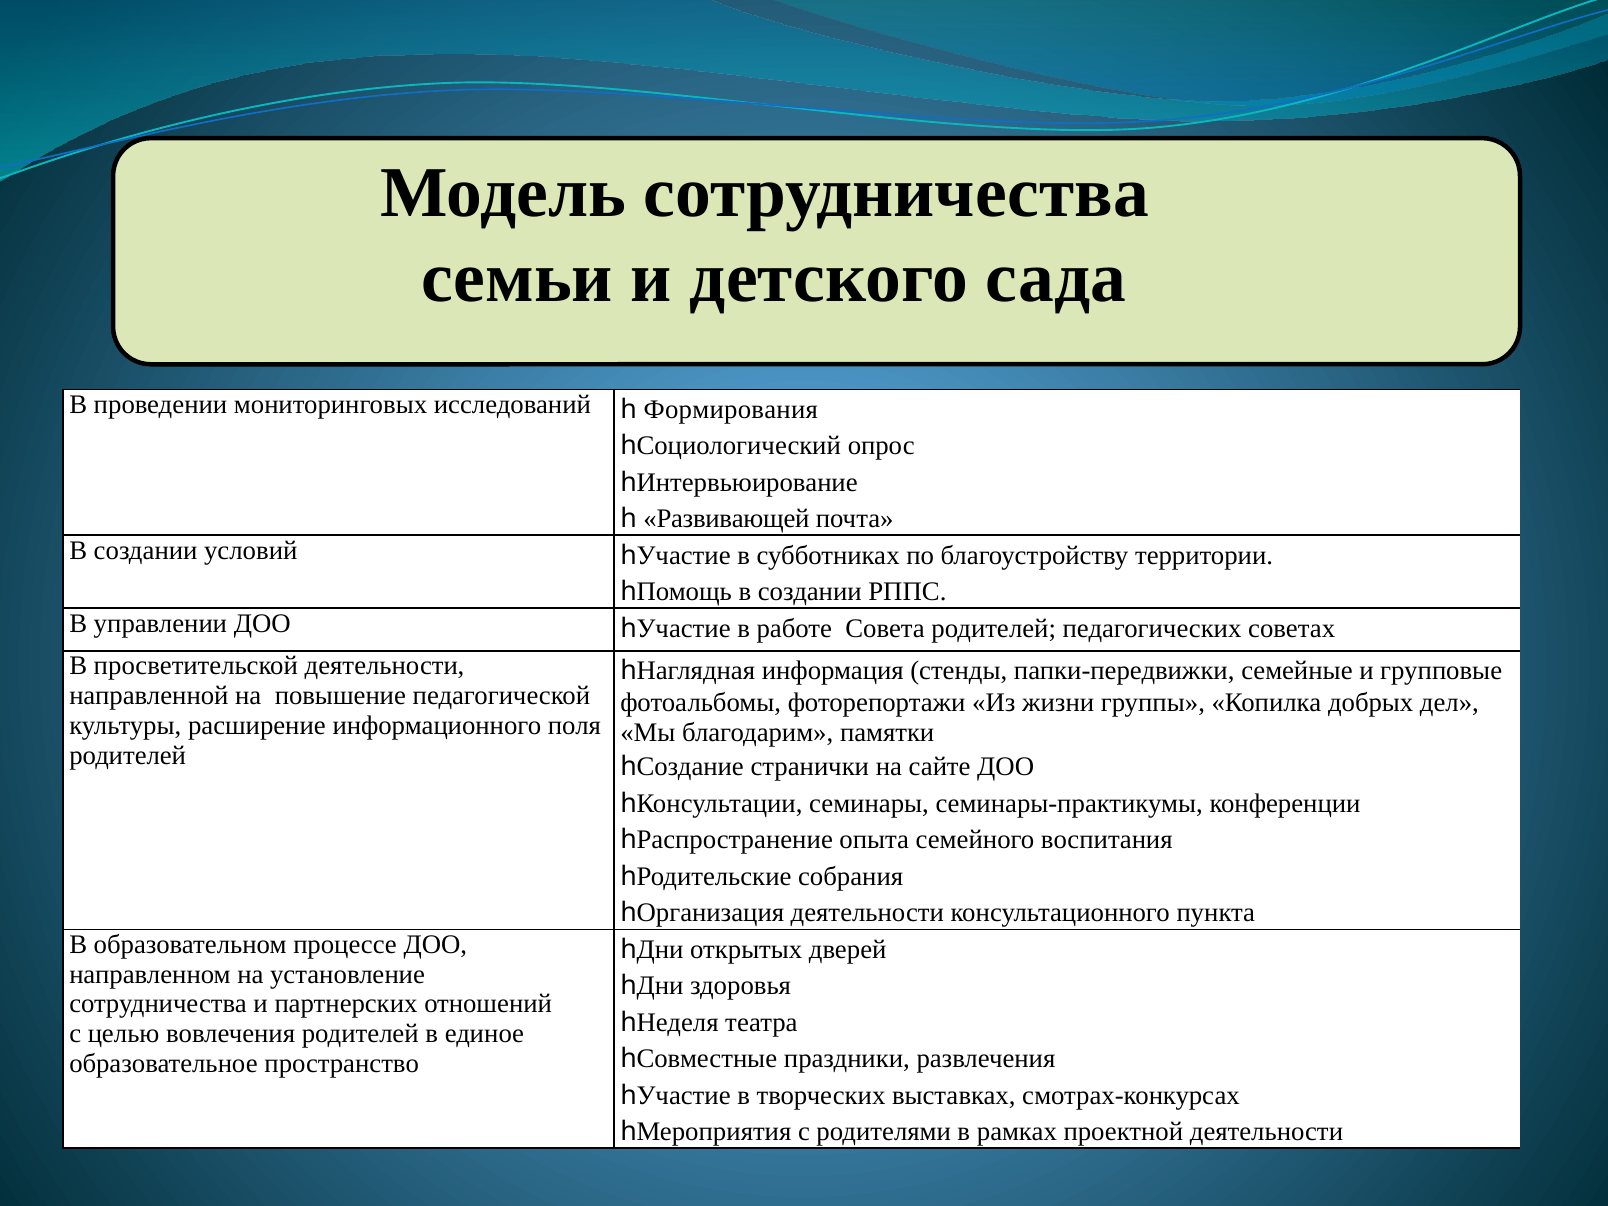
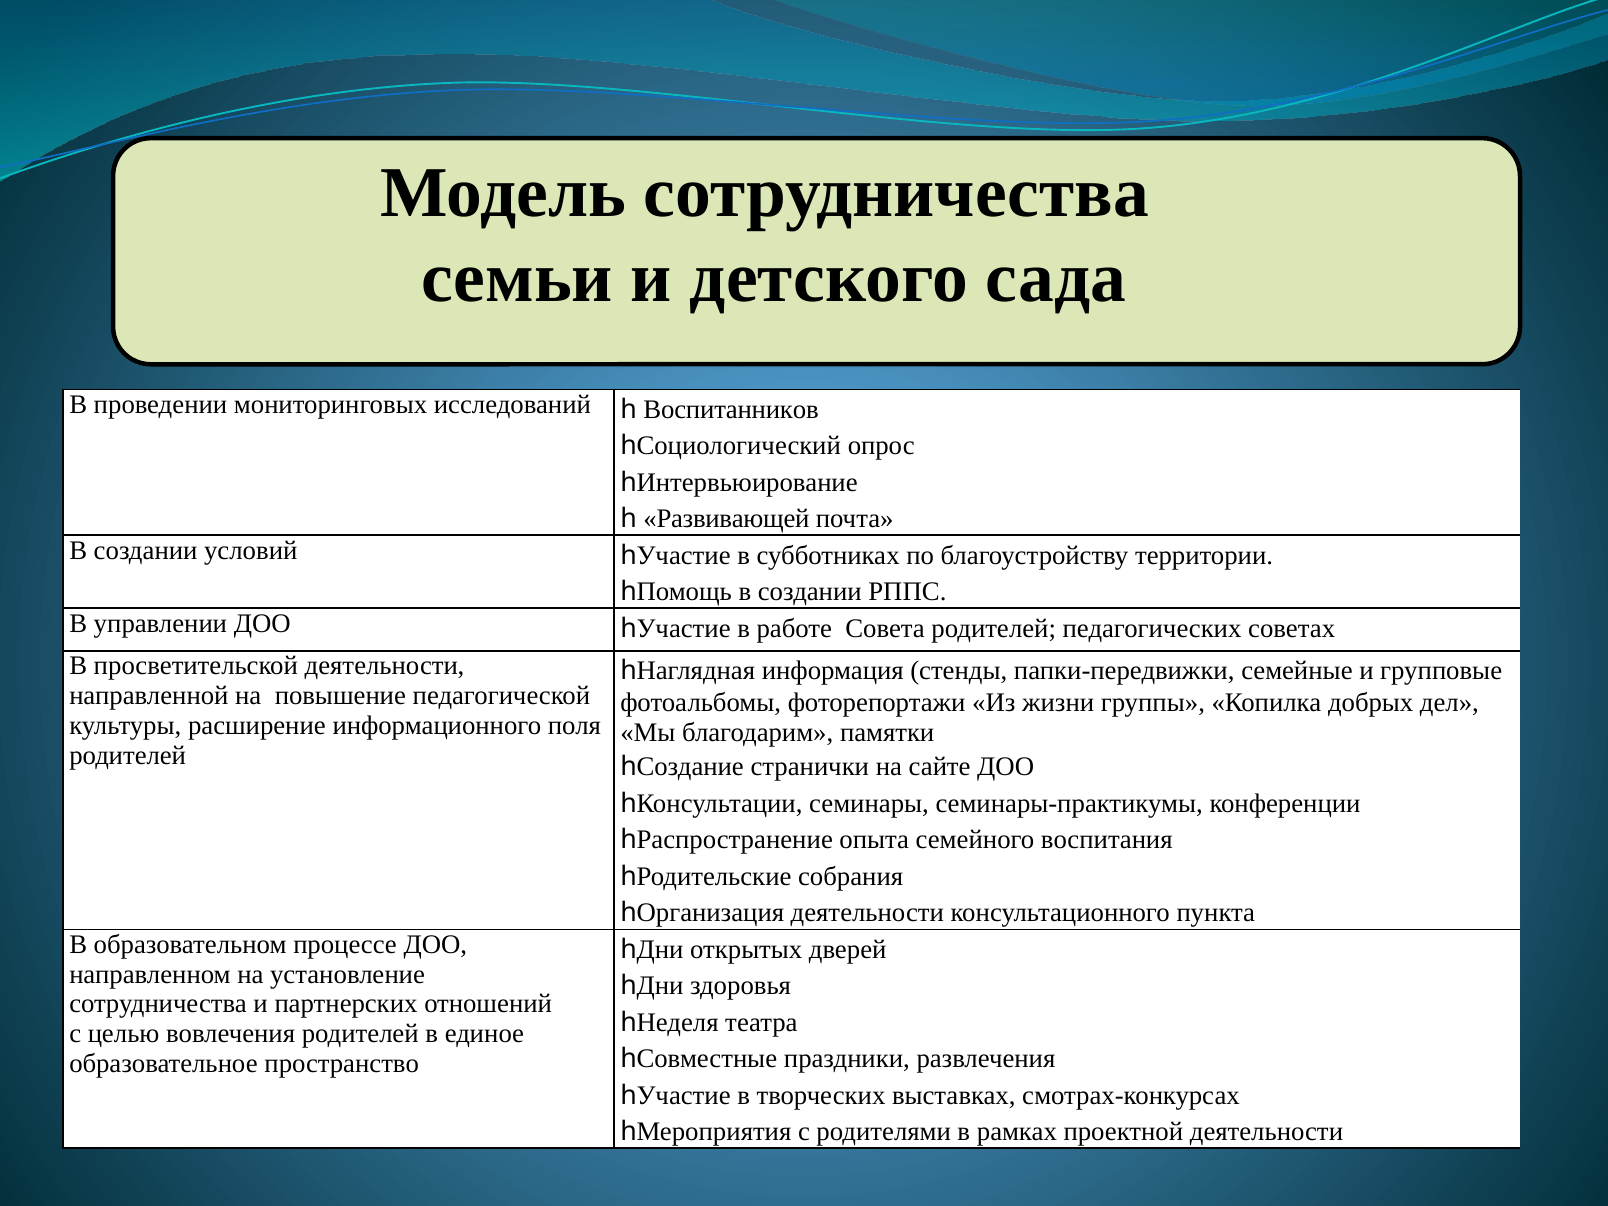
Формирования: Формирования -> Воспитанников (731, 409)
